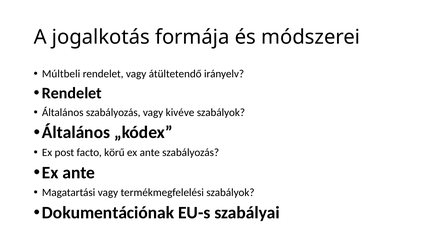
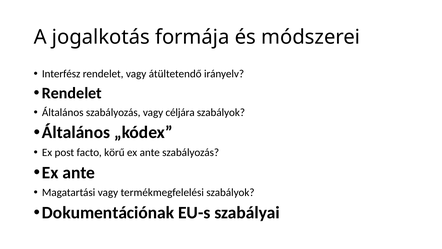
Múltbeli: Múltbeli -> Interfész (61, 74)
kivéve: kivéve -> céljára (180, 112)
